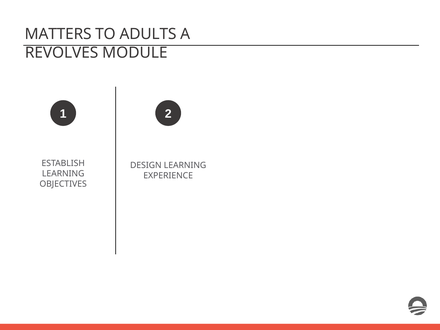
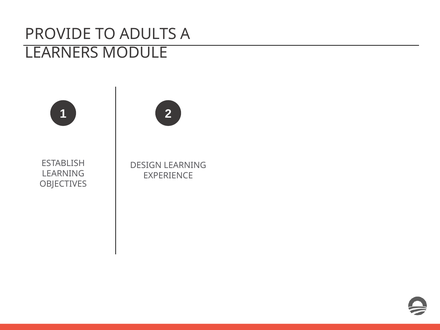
MATTERS: MATTERS -> PROVIDE (58, 34)
REVOLVES: REVOLVES -> LEARNERS (62, 53)
